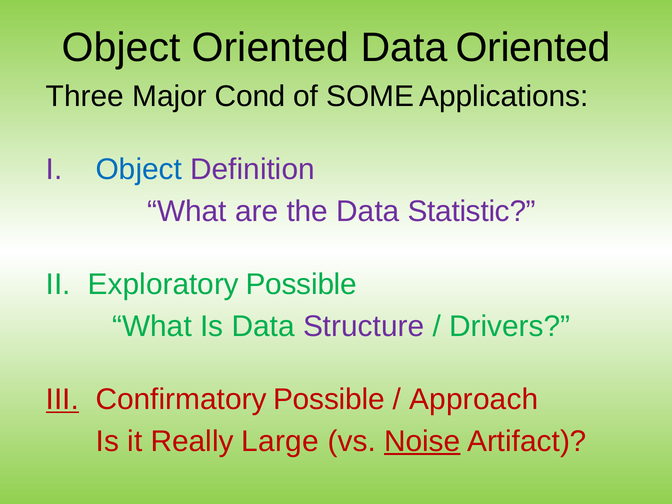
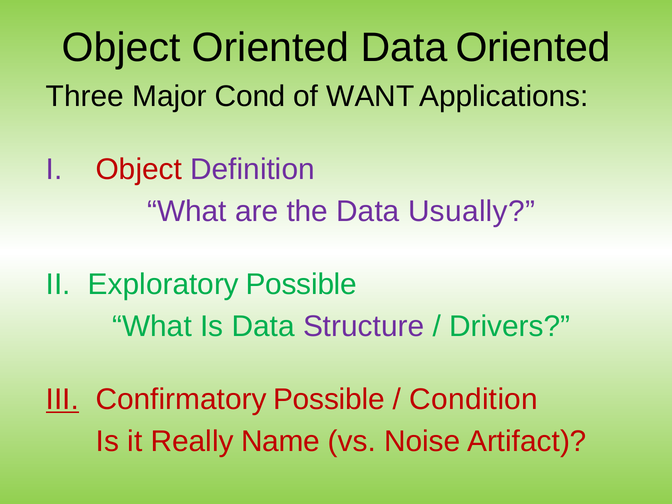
SOME: SOME -> WANT (370, 96)
Object colour: blue -> red (139, 169)
Statistic: Statistic -> Usually (472, 211)
Approach: Approach -> Condition (474, 399)
Large: Large -> Name (280, 441)
Noise underline: present -> none (422, 441)
